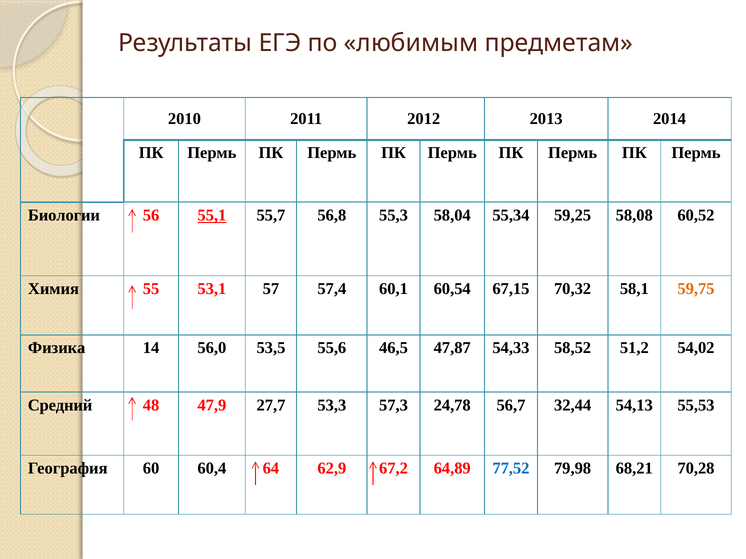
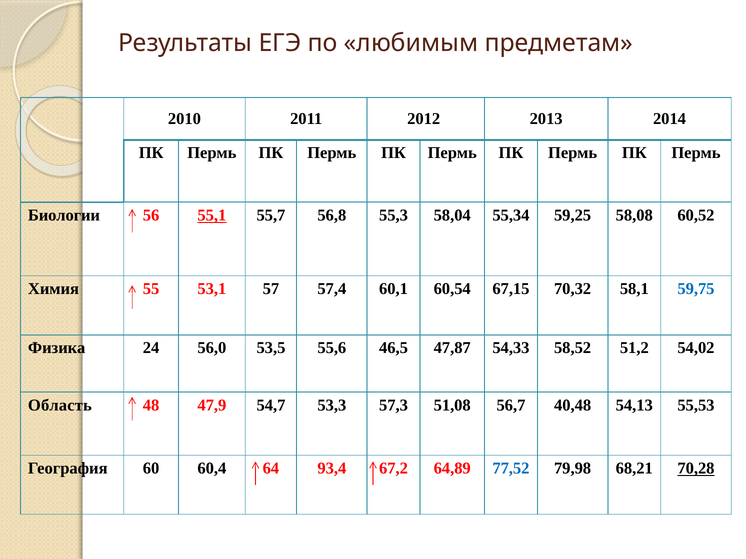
59,75 colour: orange -> blue (696, 289)
14: 14 -> 24 (151, 348)
Средний: Средний -> Область (60, 406)
27,7: 27,7 -> 54,7 (271, 406)
24,78: 24,78 -> 51,08 (452, 406)
32,44: 32,44 -> 40,48 (573, 406)
62,9: 62,9 -> 93,4 (332, 469)
70,28 underline: none -> present (696, 469)
